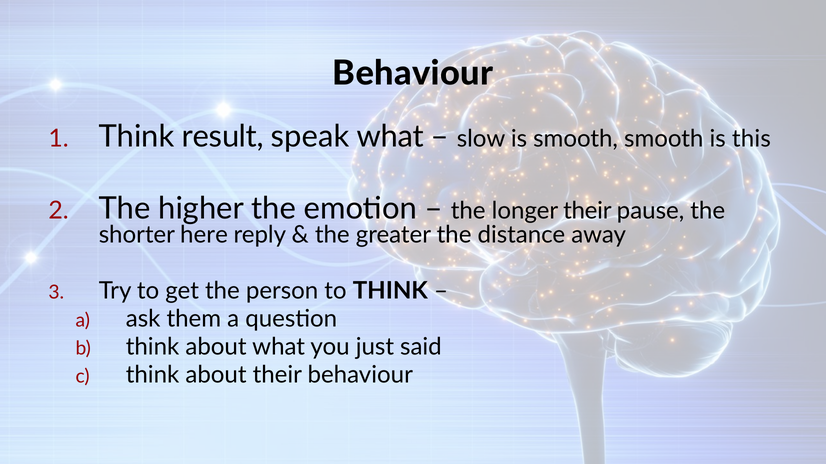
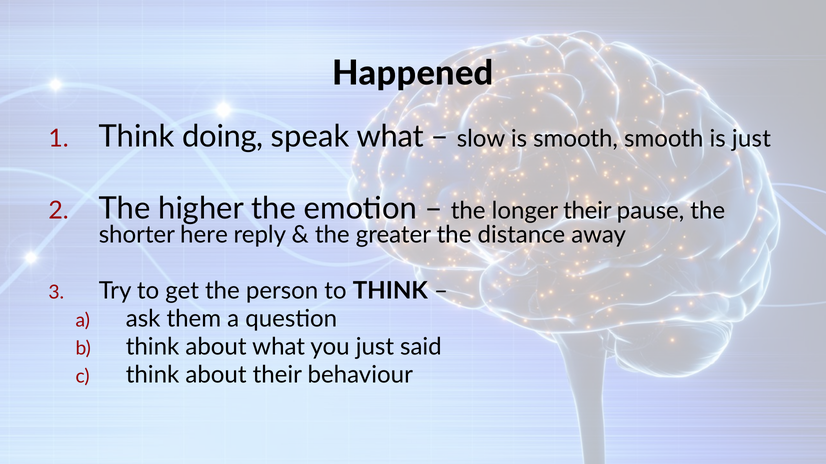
Behaviour: Behaviour -> Happened (413, 73)
result: result -> doing (223, 137)
is this: this -> just (751, 139)
